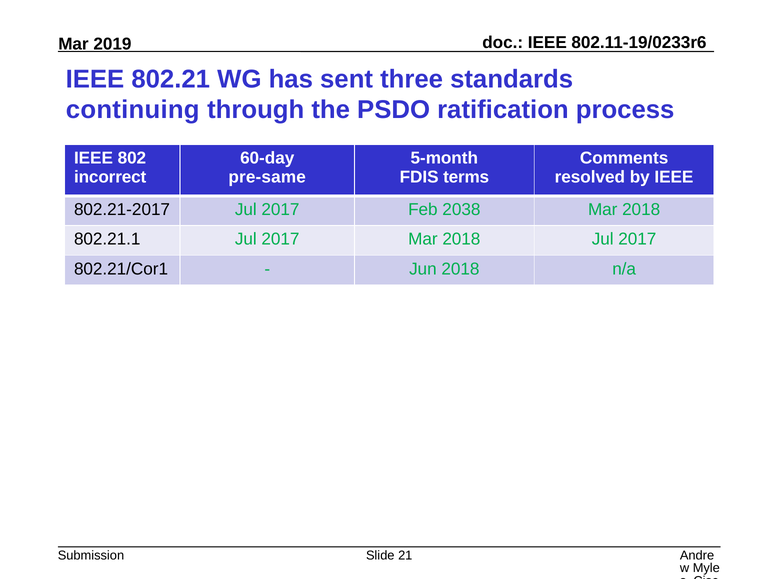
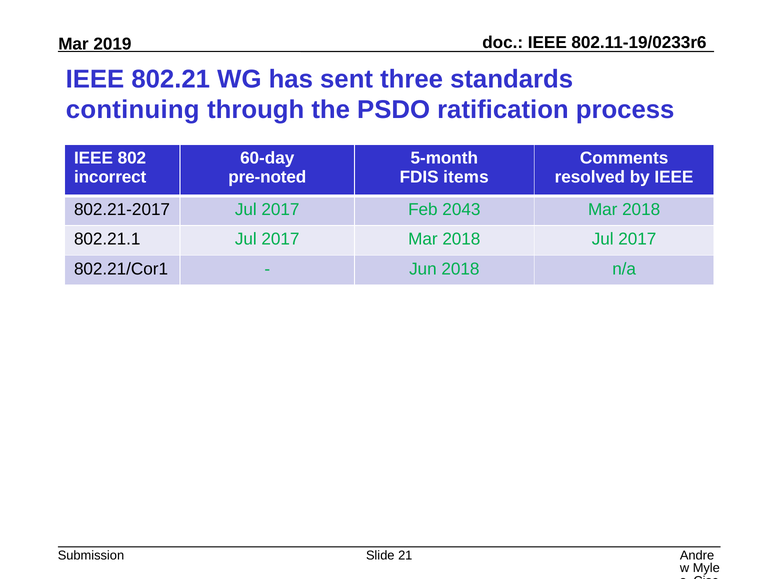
pre-same: pre-same -> pre-noted (267, 177)
terms: terms -> items (466, 177)
2038: 2038 -> 2043 (461, 210)
